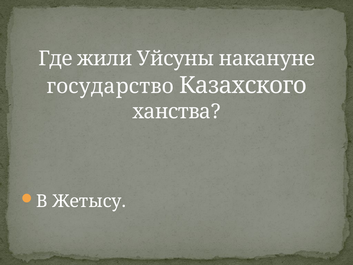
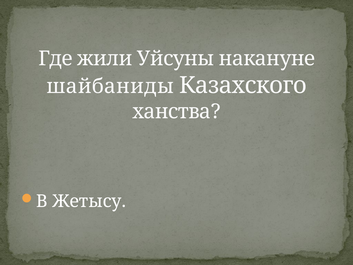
государство: государство -> шайбаниды (110, 86)
